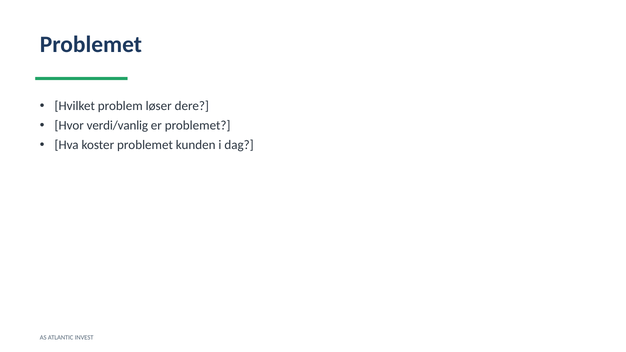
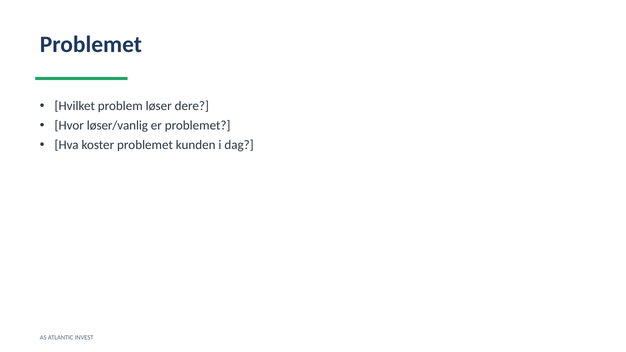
verdi/vanlig: verdi/vanlig -> løser/vanlig (117, 126)
